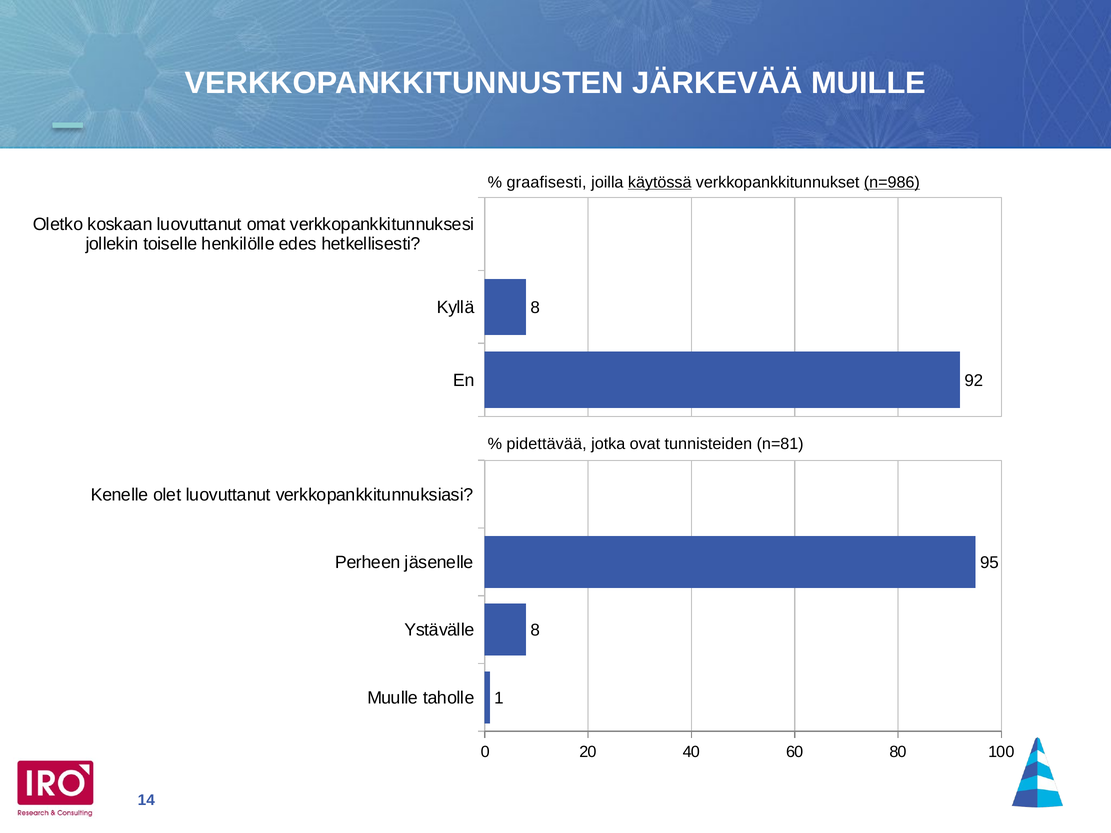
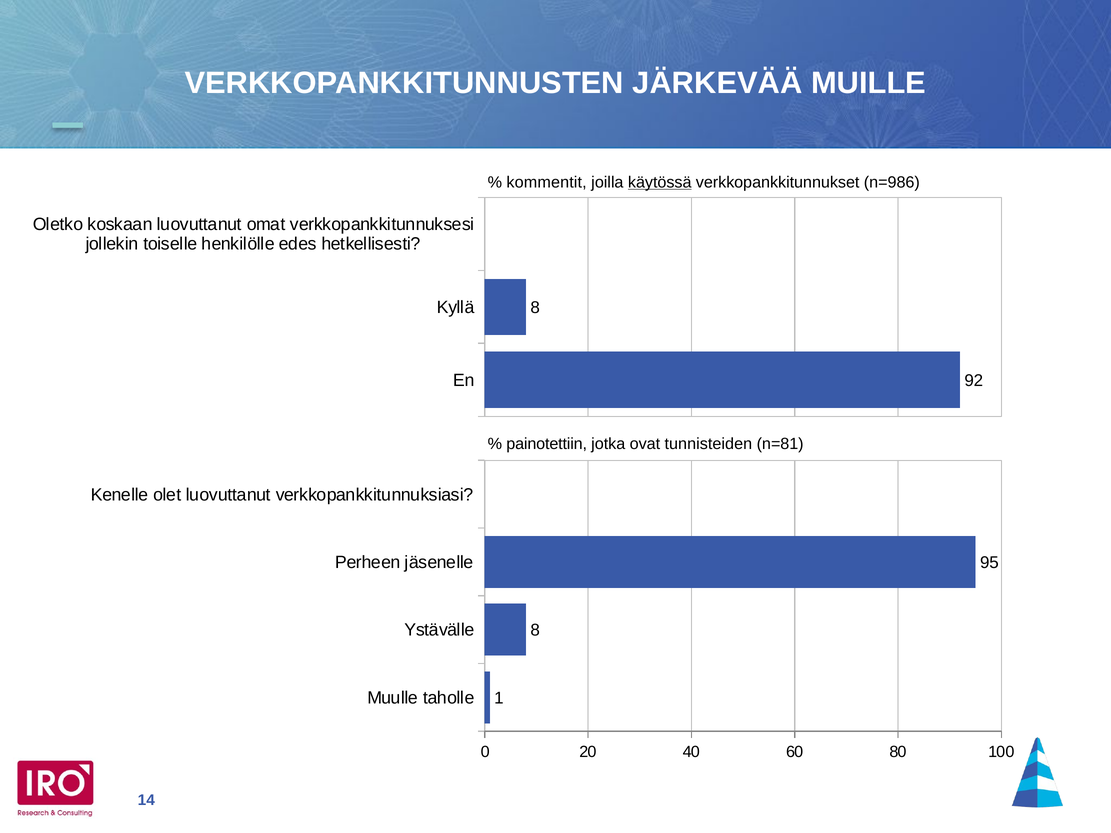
graafisesti: graafisesti -> kommentit (547, 182)
n=986 underline: present -> none (892, 182)
pidettävää: pidettävää -> painotettiin (547, 444)
